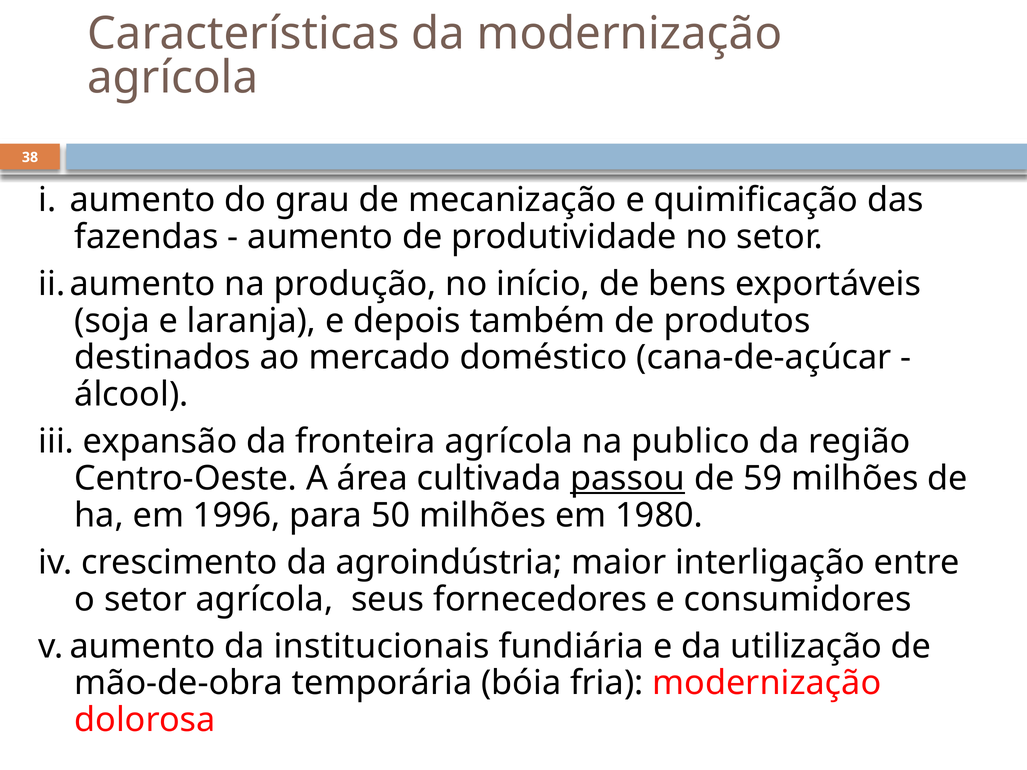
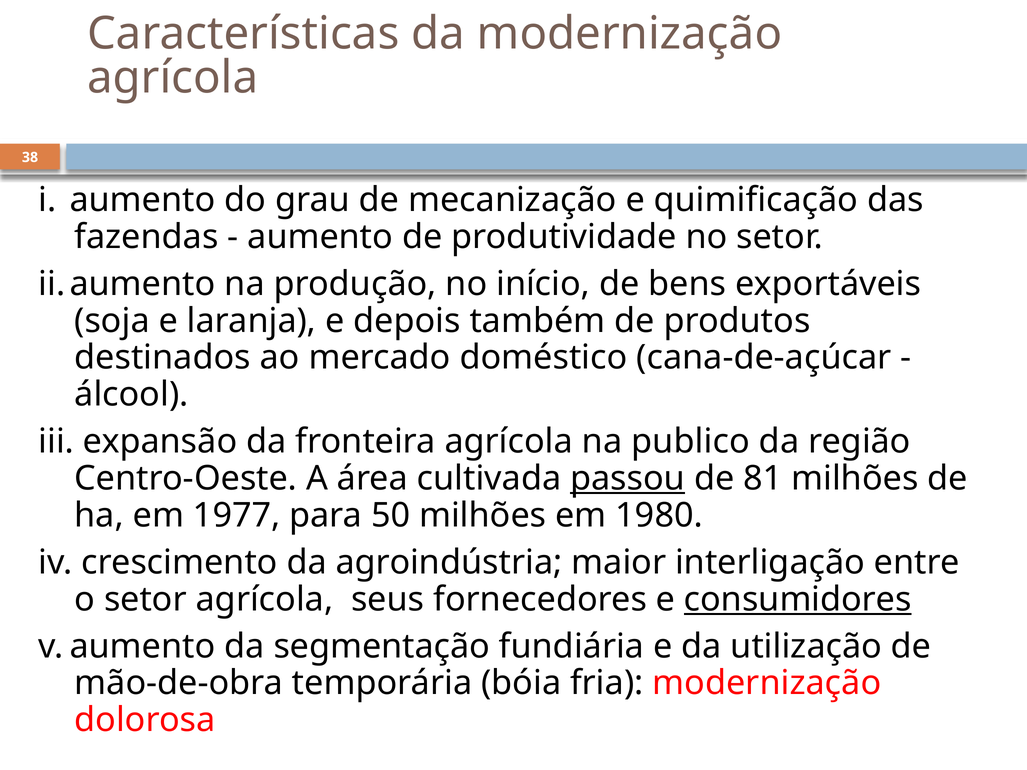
59: 59 -> 81 (763, 479)
1996: 1996 -> 1977 (237, 516)
consumidores underline: none -> present (798, 599)
institucionais: institucionais -> segmentação (382, 646)
